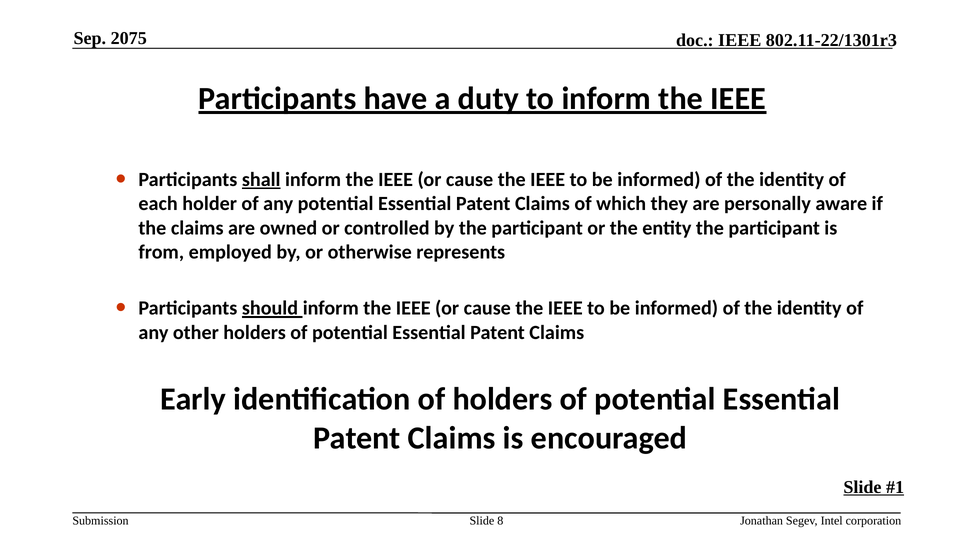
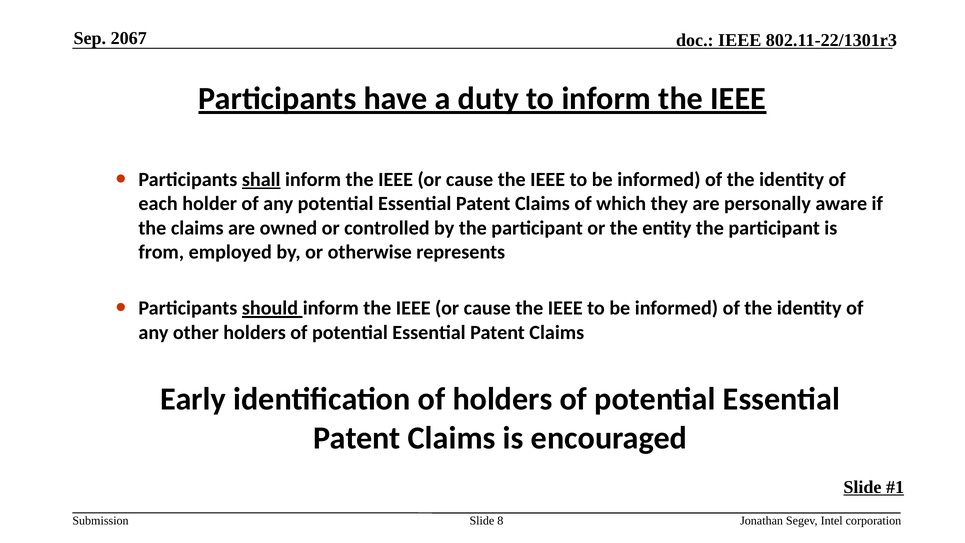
2075: 2075 -> 2067 (129, 38)
